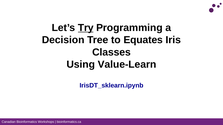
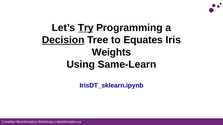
Decision underline: none -> present (63, 40)
Classes: Classes -> Weights (112, 52)
Value-Learn: Value-Learn -> Same-Learn (127, 65)
